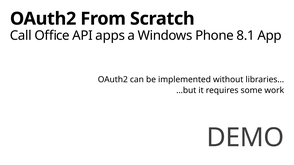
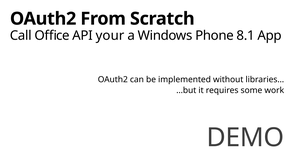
apps: apps -> your (110, 36)
